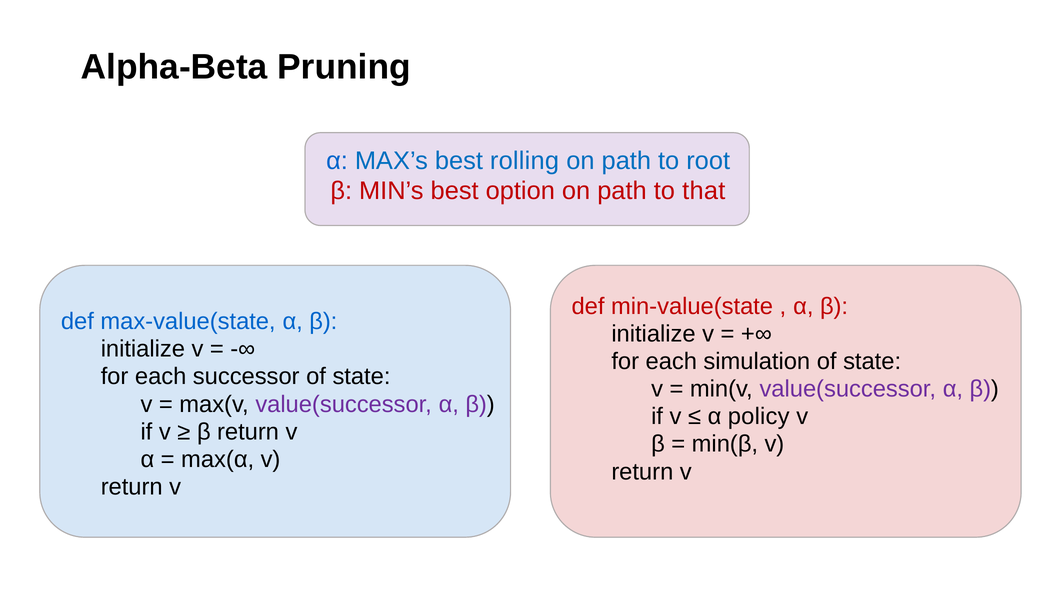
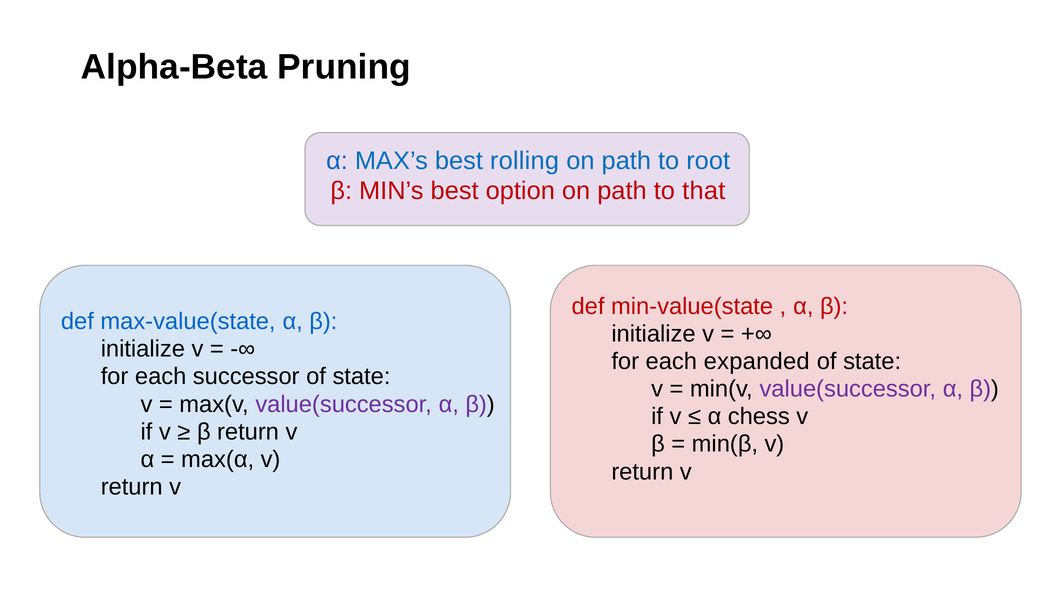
simulation: simulation -> expanded (757, 361)
policy: policy -> chess (759, 416)
